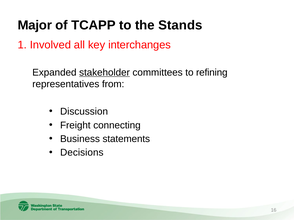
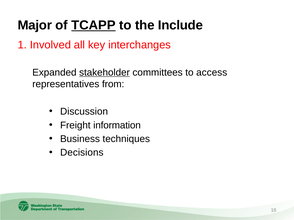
TCAPP underline: none -> present (93, 25)
Stands: Stands -> Include (180, 25)
refining: refining -> access (212, 73)
connecting: connecting -> information (117, 125)
statements: statements -> techniques (126, 139)
